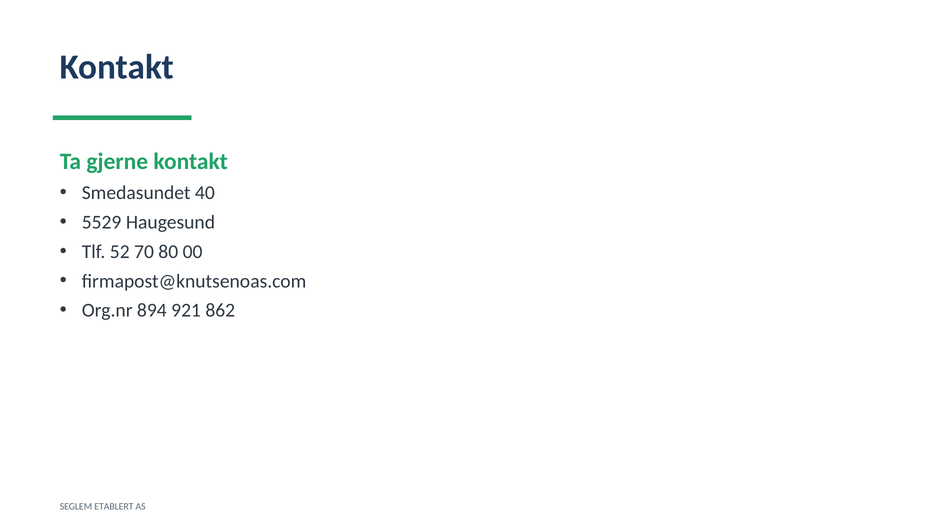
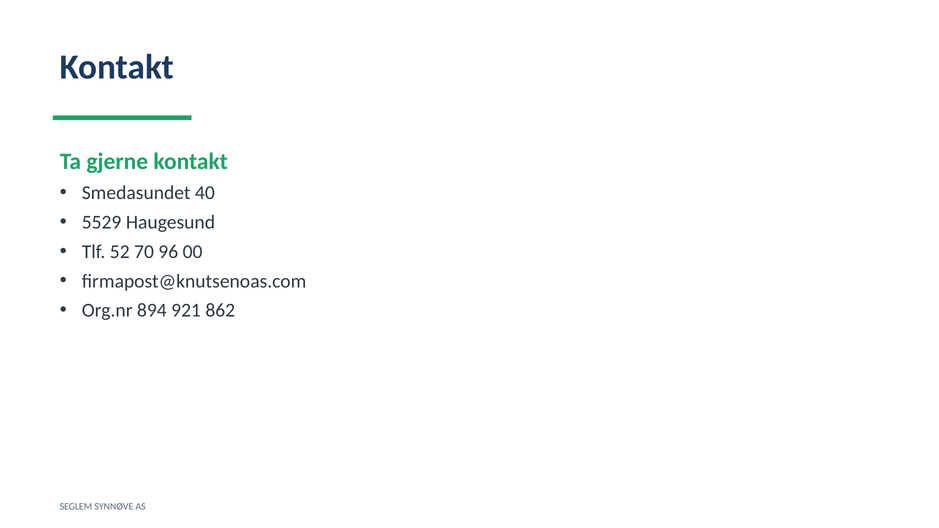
80: 80 -> 96 (168, 252)
ETABLERT: ETABLERT -> SYNNØVE (114, 507)
